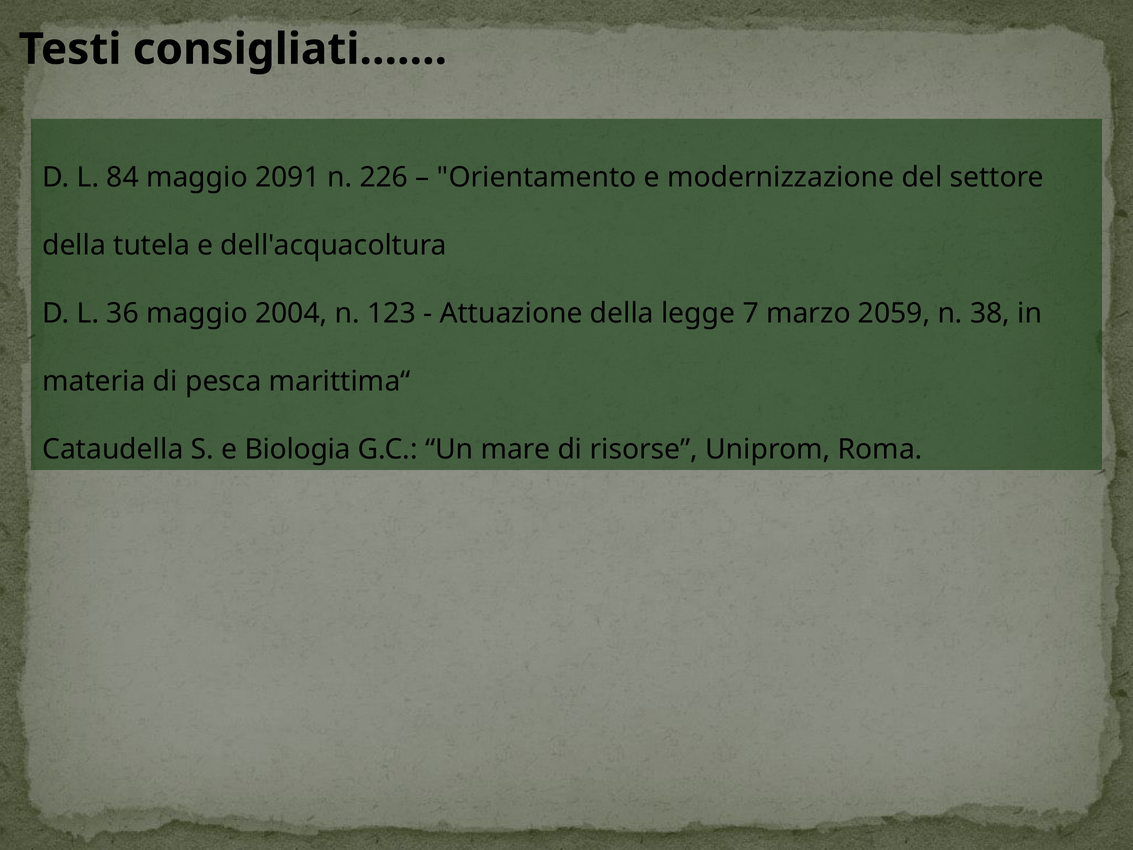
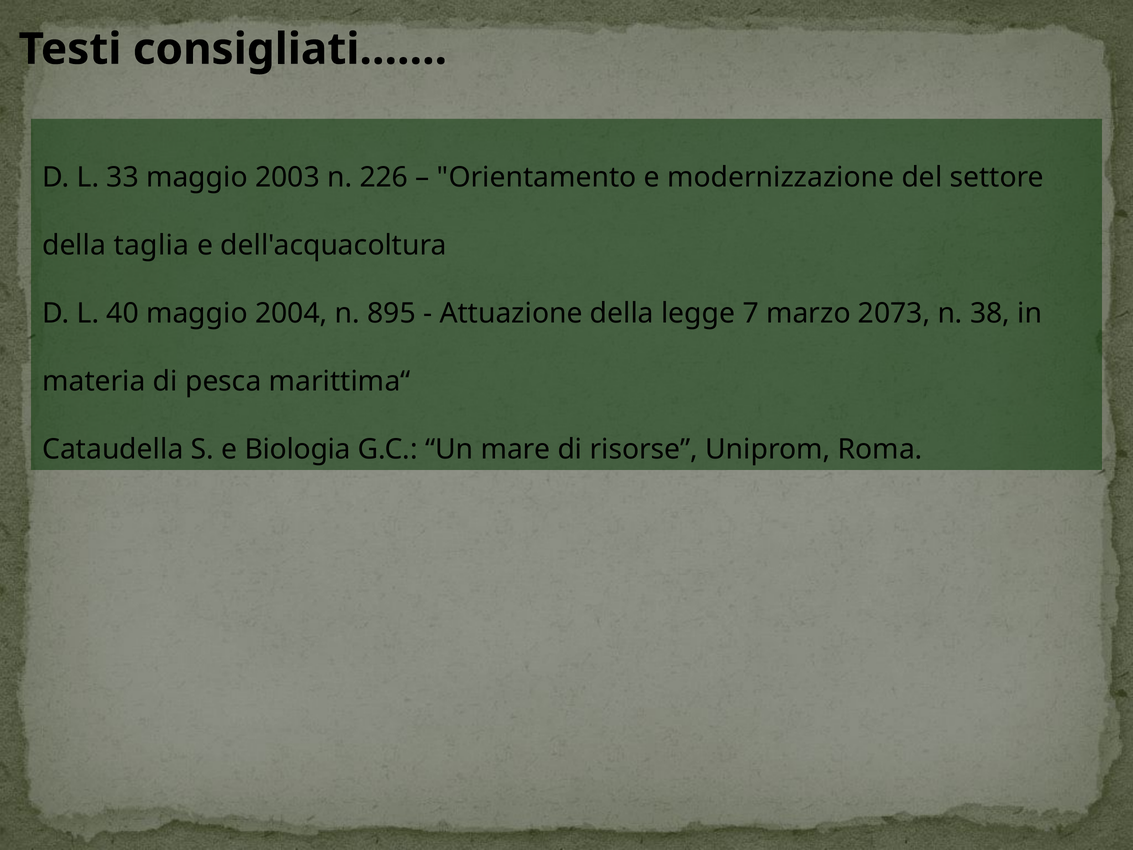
84: 84 -> 33 (123, 177)
2091: 2091 -> 2003 (287, 177)
tutela: tutela -> taglia (152, 245)
36: 36 -> 40 (123, 313)
123: 123 -> 895 (391, 313)
2059: 2059 -> 2073 (894, 313)
